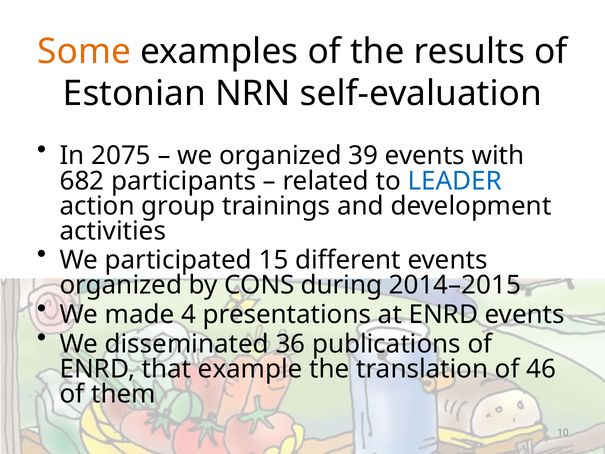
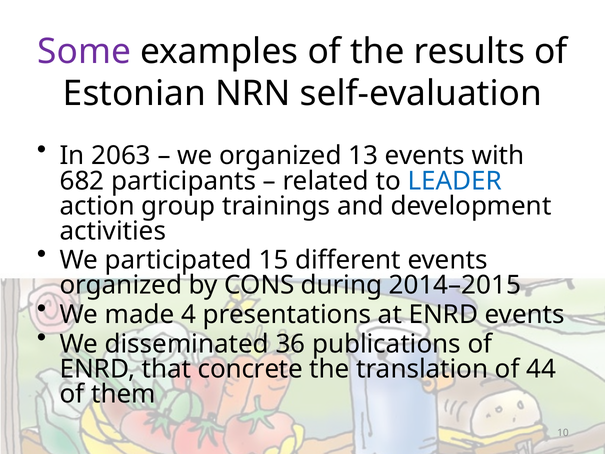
Some colour: orange -> purple (84, 51)
2075: 2075 -> 2063 (121, 156)
39: 39 -> 13 (363, 156)
example: example -> concrete (250, 369)
46: 46 -> 44 (541, 369)
